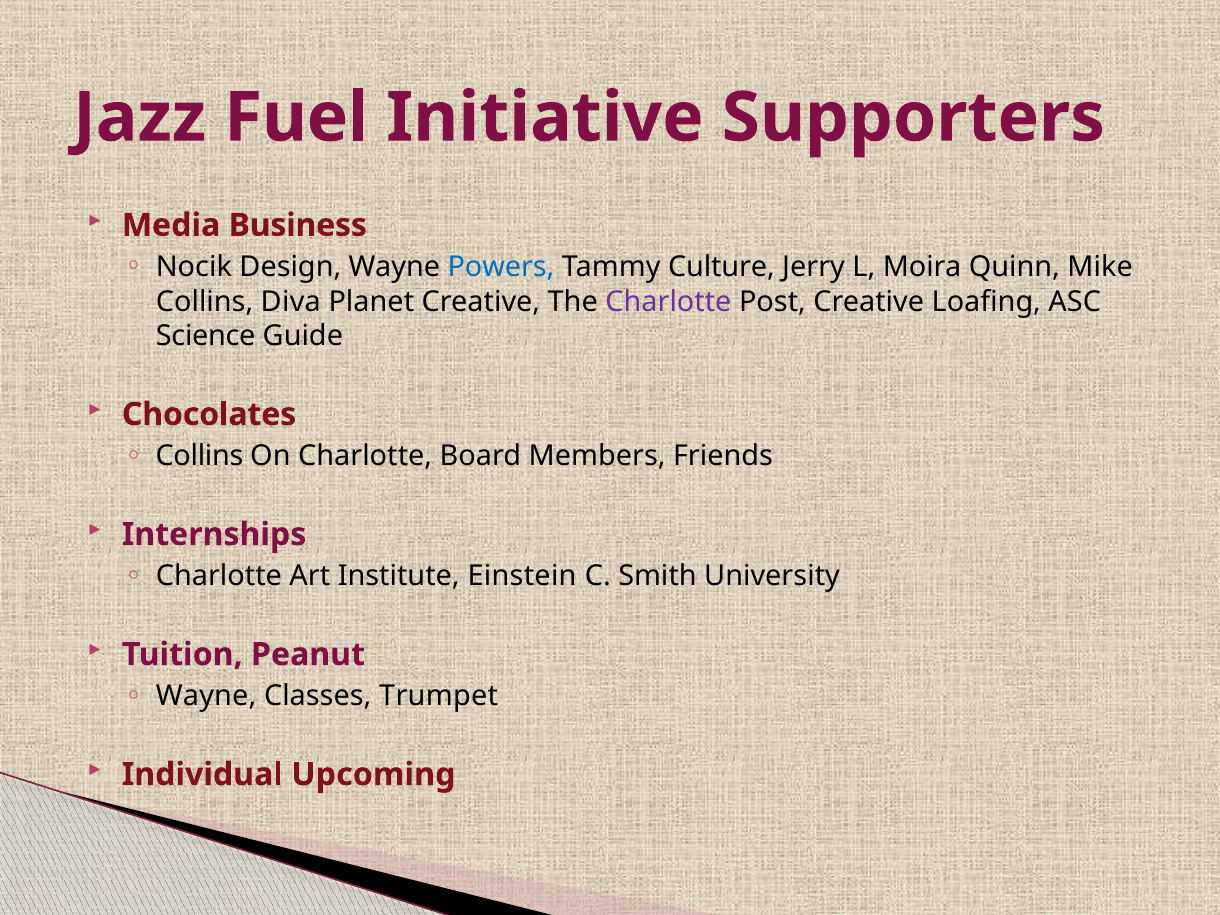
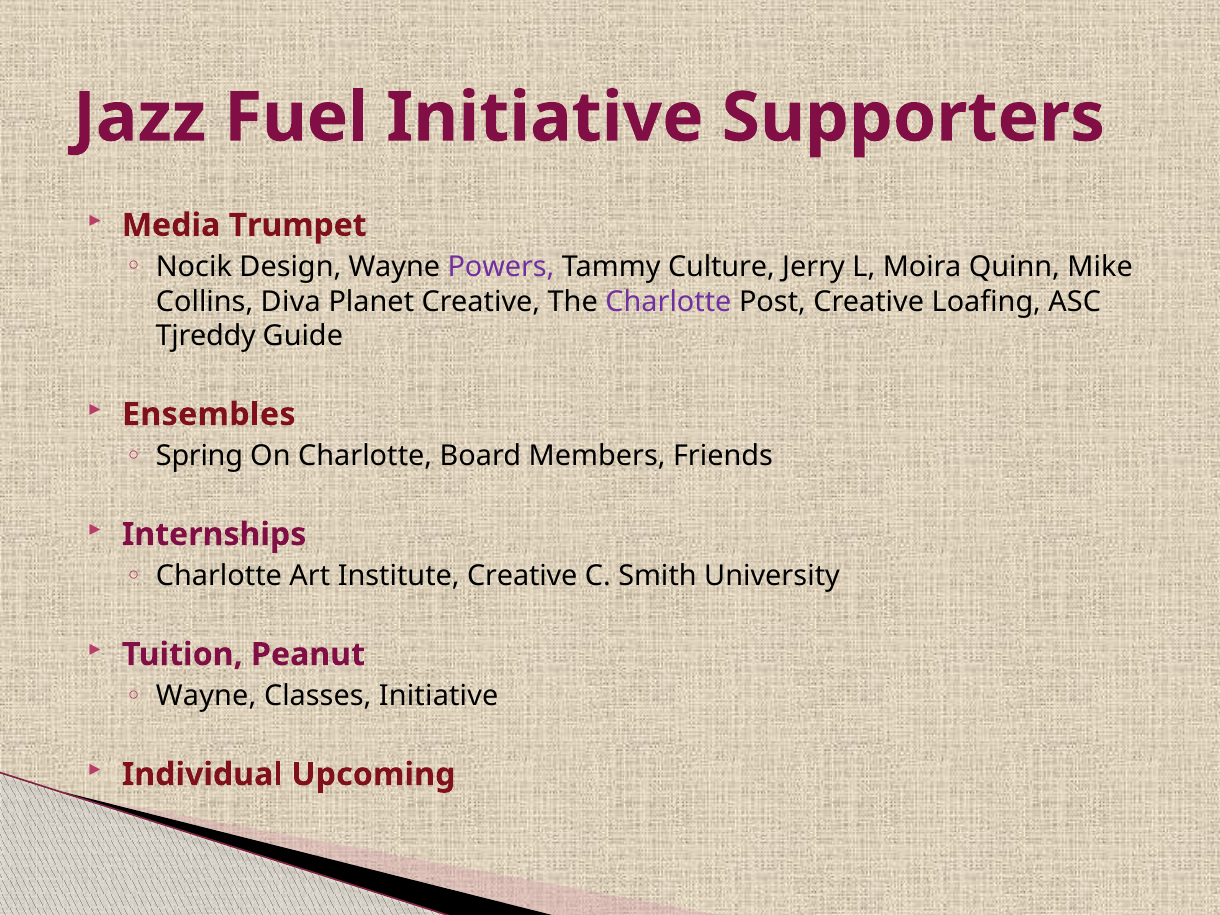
Business: Business -> Trumpet (298, 225)
Powers colour: blue -> purple (501, 267)
Science: Science -> Tjreddy (206, 336)
Chocolates: Chocolates -> Ensembles (209, 414)
Collins: Collins -> Spring (199, 456)
Institute Einstein: Einstein -> Creative (522, 576)
Classes Trumpet: Trumpet -> Initiative (439, 696)
